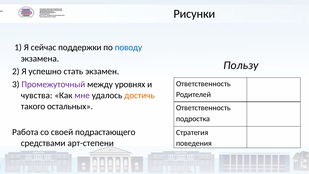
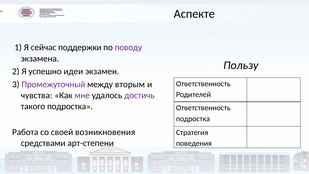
Рисунки: Рисунки -> Аспекте (194, 14)
поводу colour: blue -> purple (128, 47)
стать: стать -> идеи (73, 71)
уровнях: уровнях -> вторым (130, 84)
достичь colour: orange -> purple (139, 95)
такого остальных: остальных -> подростка (70, 106)
подрастающего: подрастающего -> возникновения (105, 132)
